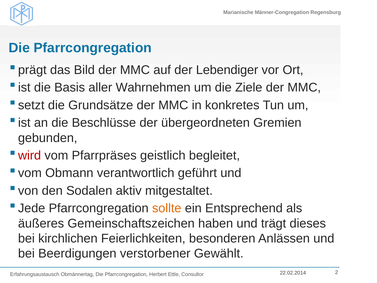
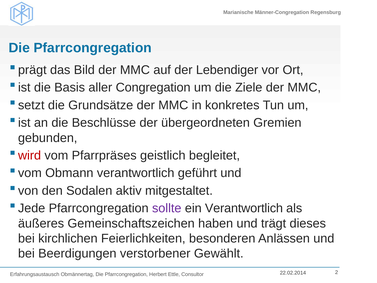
Wahrnehmen: Wahrnehmen -> Congregation (153, 88)
sollte colour: orange -> purple (167, 208)
ein Entsprechend: Entsprechend -> Verantwortlich (244, 208)
